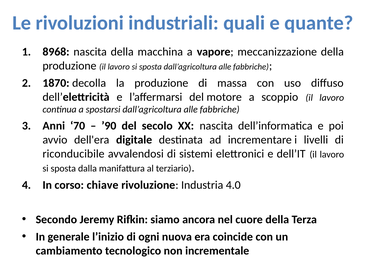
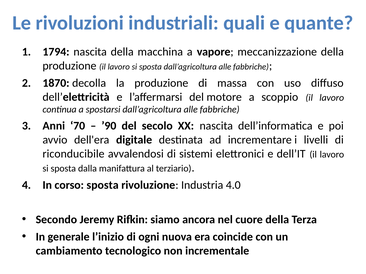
8968: 8968 -> 1794 (56, 52)
corso chiave: chiave -> sposta (103, 185)
